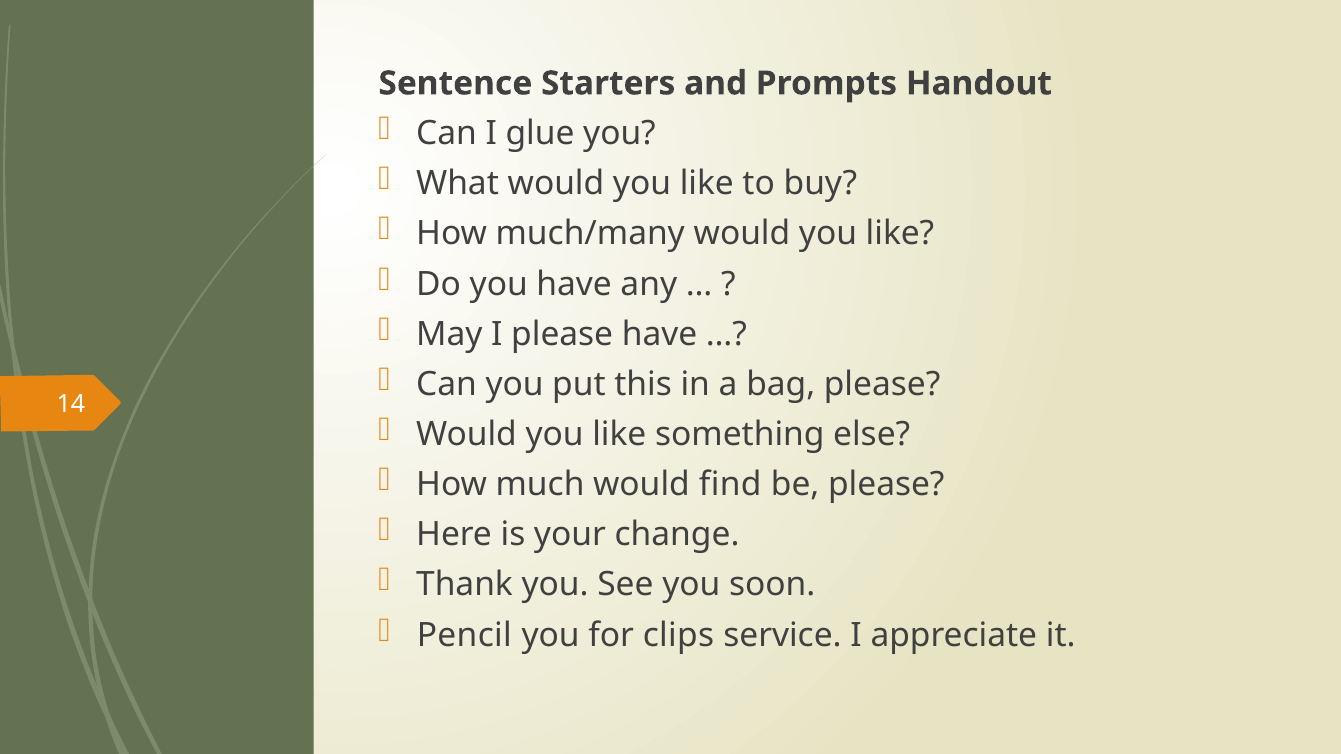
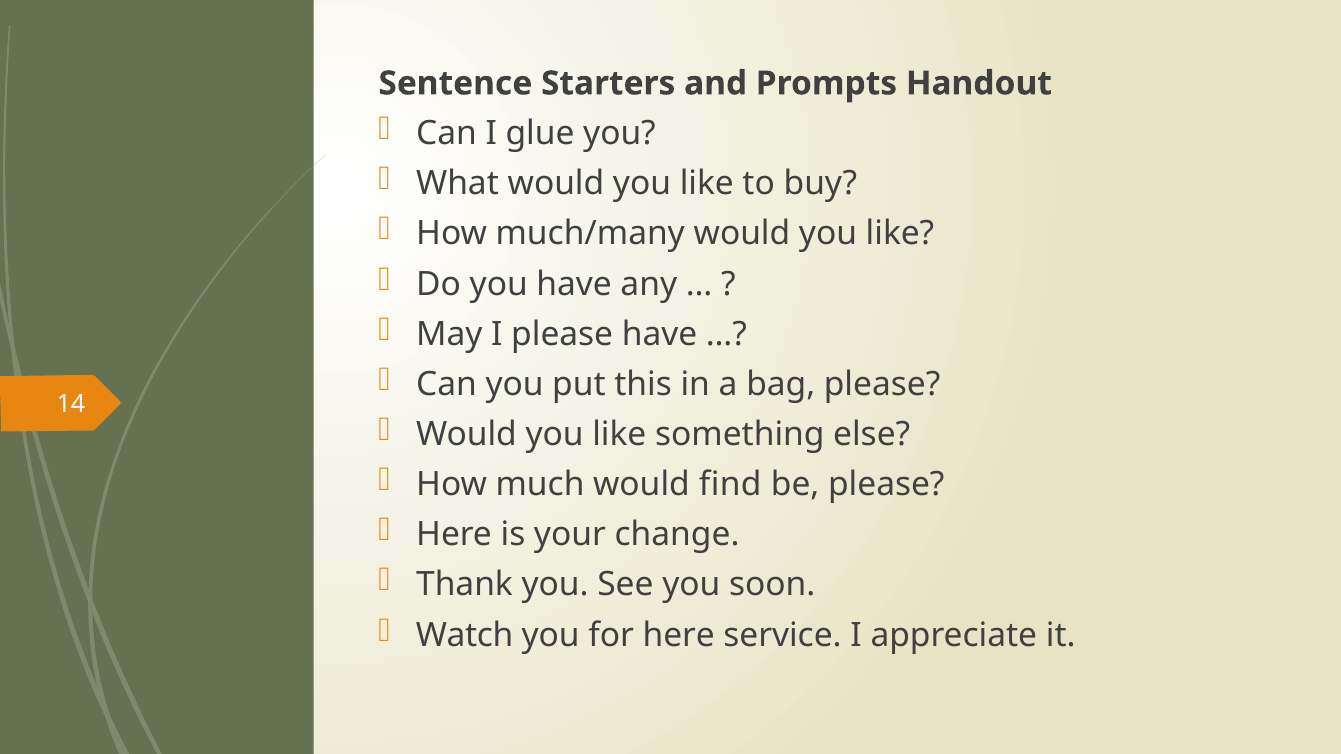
Pencil: Pencil -> Watch (465, 635)
for clips: clips -> here (679, 635)
